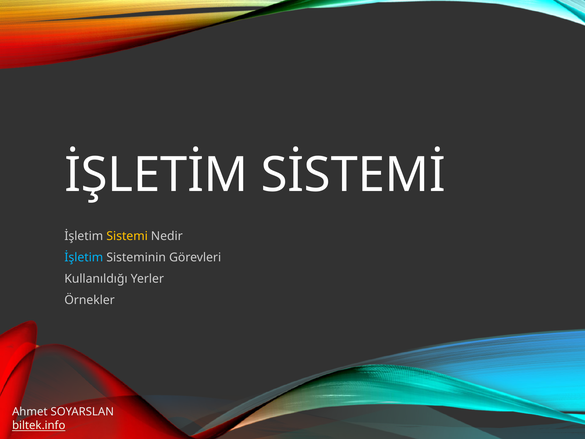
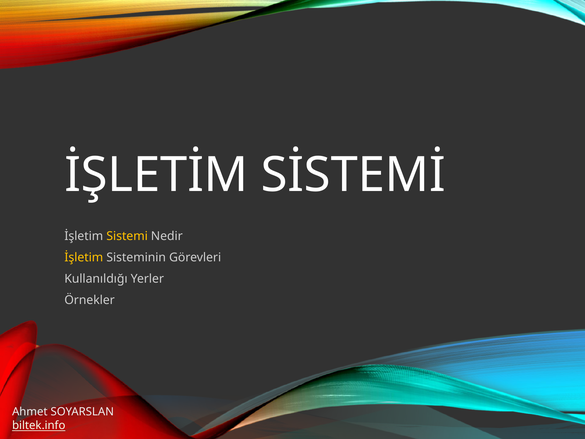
İşletim colour: light blue -> yellow (84, 257)
